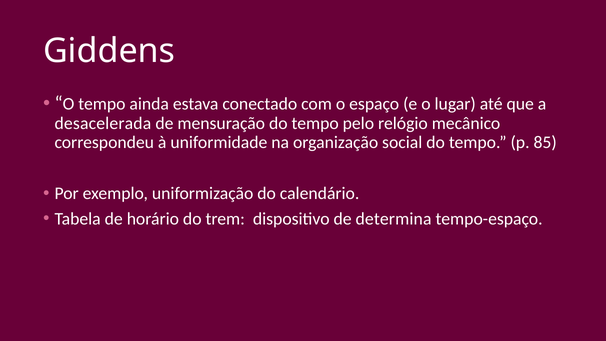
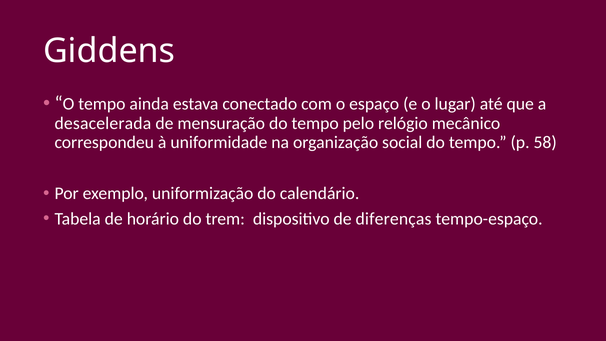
85: 85 -> 58 (545, 143)
determina: determina -> diferenças (394, 219)
